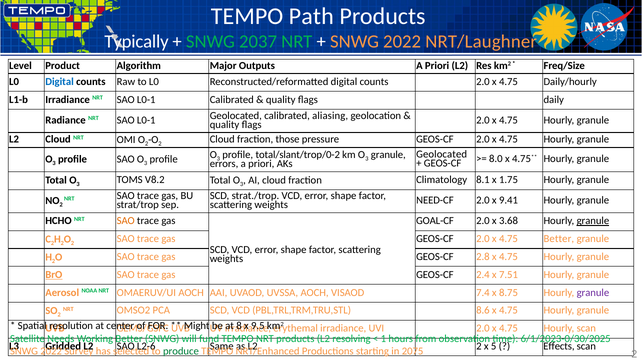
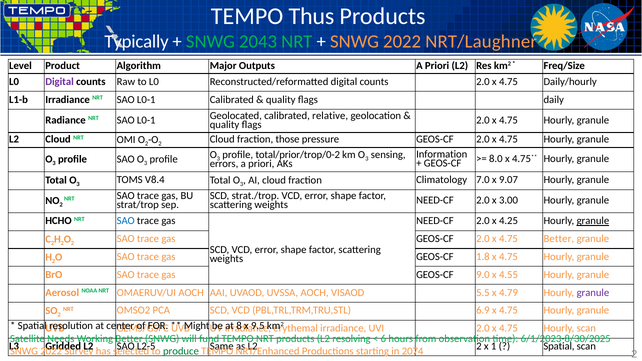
Path: Path -> Thus (311, 16)
2037: 2037 -> 2043 (258, 41)
Digital colour: blue -> purple (60, 82)
aliasing: aliasing -> relative (330, 116)
Geolocated: Geolocated -> Information (442, 154)
total/slant/trop/0-2: total/slant/trop/0-2 -> total/prior/trop/0-2 (298, 155)
3 granule: granule -> sensing (388, 155)
V8.2: V8.2 -> V8.4 (155, 180)
8.1: 8.1 -> 7.0 (483, 180)
1.75: 1.75 -> 9.07 (508, 180)
9.41: 9.41 -> 3.00 (508, 200)
SAO colour: orange -> blue (126, 221)
GOAL-CF: GOAL-CF -> NEED-CF (435, 221)
3.68: 3.68 -> 4.25 (508, 221)
2.8: 2.8 -> 1.8 (483, 257)
BrO underline: present -> none (54, 275)
2.4: 2.4 -> 9.0 (483, 275)
7.51: 7.51 -> 4.55 (508, 275)
7.4: 7.4 -> 5.5 (483, 293)
8.75: 8.75 -> 4.79 (508, 293)
8.6: 8.6 -> 6.9 (483, 311)
1: 1 -> 6 (383, 339)
6/1/2023-0/30/2025: 6/1/2023-0/30/2025 -> 6/1/2023-8/30/2025 (566, 339)
L2-6: L2-6 -> L2-5 (146, 346)
5: 5 -> 1 (494, 346)
Effects: Effects -> Spatial (559, 346)
2075: 2075 -> 2074 (413, 351)
